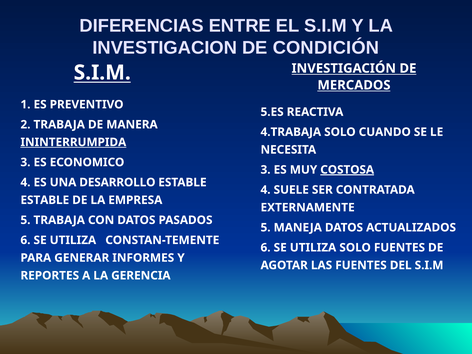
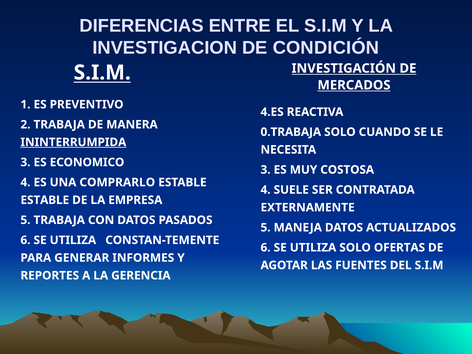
5.ES: 5.ES -> 4.ES (272, 112)
4.TRABAJA: 4.TRABAJA -> 0.TRABAJA (291, 132)
COSTOSA underline: present -> none (347, 170)
DESARROLLO: DESARROLLO -> COMPRARLO (117, 182)
SOLO FUENTES: FUENTES -> OFERTAS (399, 248)
